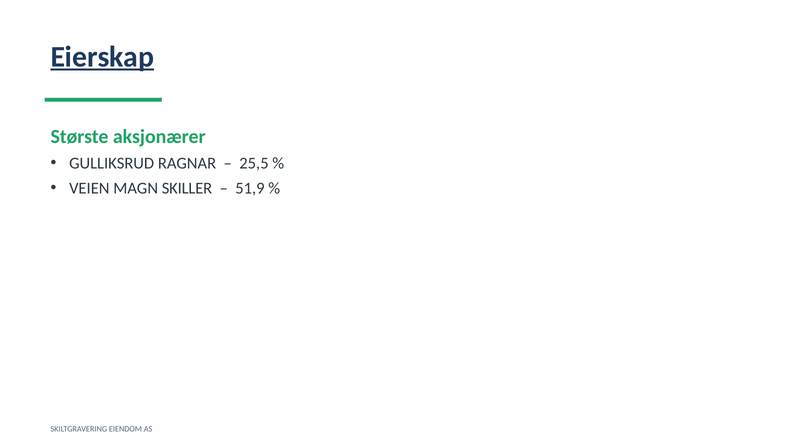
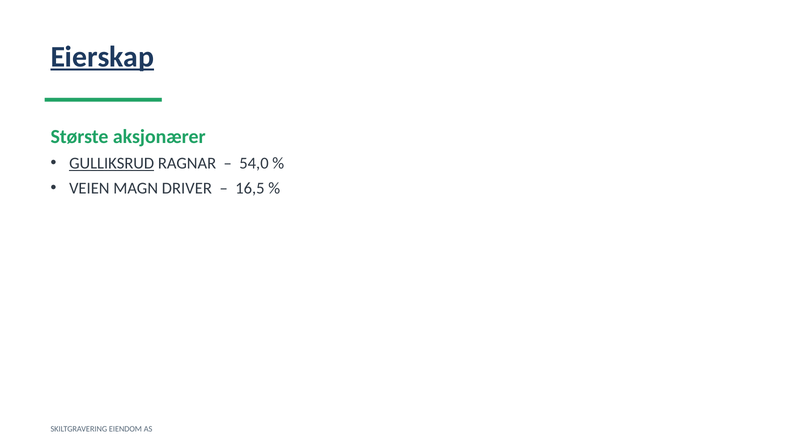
GULLIKSRUD underline: none -> present (112, 163)
25,5: 25,5 -> 54,0 (254, 163)
SKILLER: SKILLER -> DRIVER (187, 188)
51,9: 51,9 -> 16,5 (250, 188)
